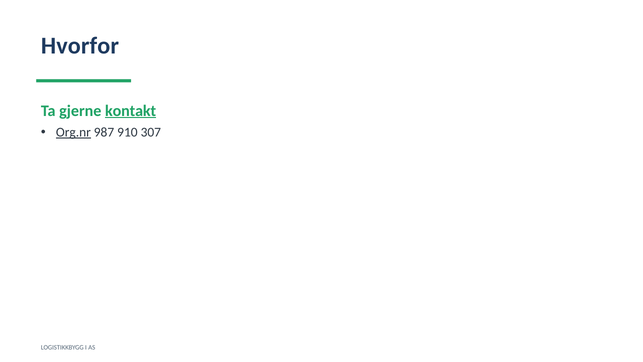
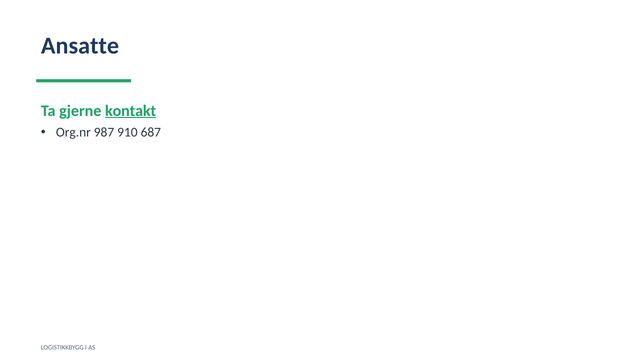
Hvorfor: Hvorfor -> Ansatte (80, 46)
Org.nr underline: present -> none (73, 132)
307: 307 -> 687 (151, 132)
